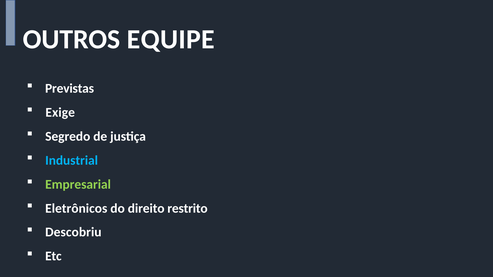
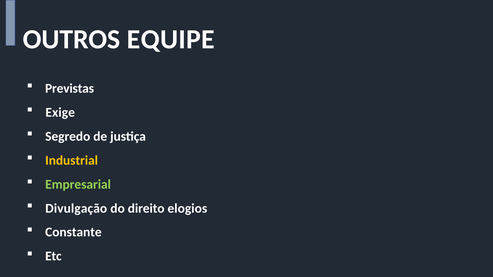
Industrial colour: light blue -> yellow (72, 160)
Eletrônicos: Eletrônicos -> Divulgação (76, 209)
restrito: restrito -> elogios (187, 209)
Descobriu: Descobriu -> Constante (73, 233)
